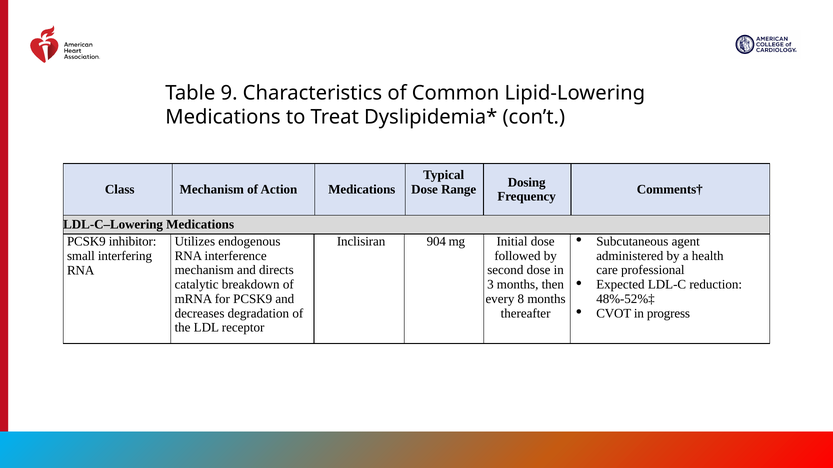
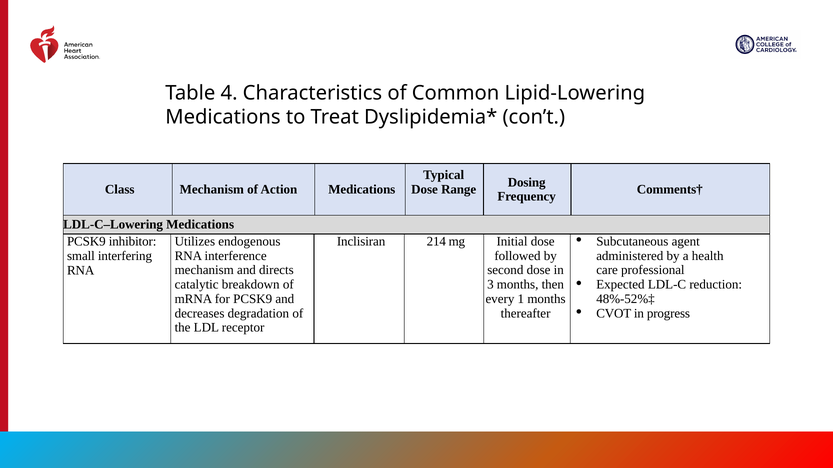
9: 9 -> 4 (229, 93)
904: 904 -> 214 (436, 242)
8: 8 -> 1 (521, 299)
